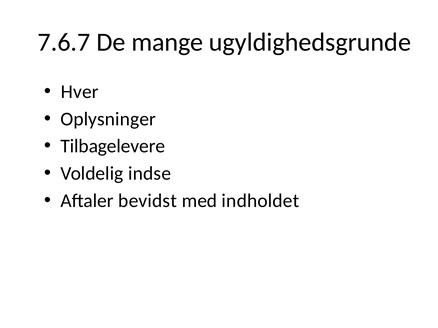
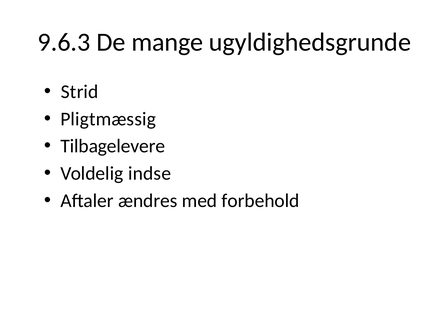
7.6.7: 7.6.7 -> 9.6.3 (64, 42)
Hver: Hver -> Strid (80, 92)
Oplysninger: Oplysninger -> Pligtmæssig (108, 119)
bevidst: bevidst -> ændres (148, 201)
indholdet: indholdet -> forbehold (261, 201)
